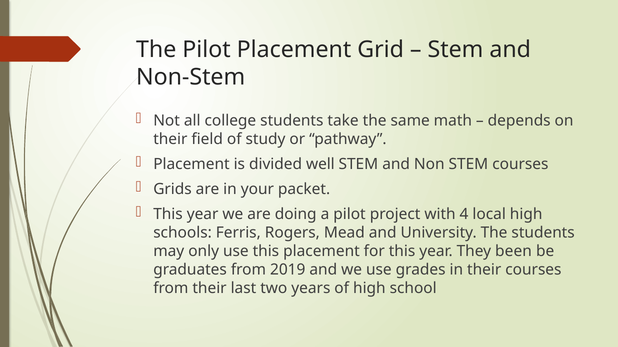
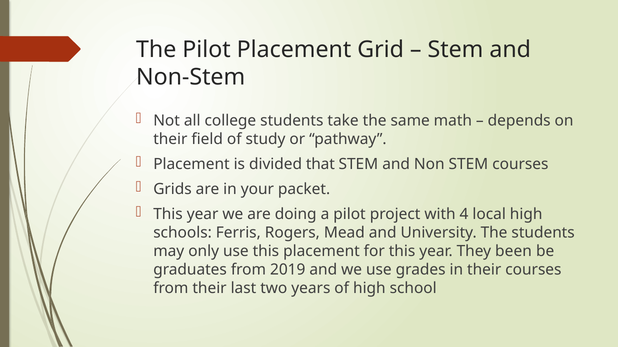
well: well -> that (320, 164)
